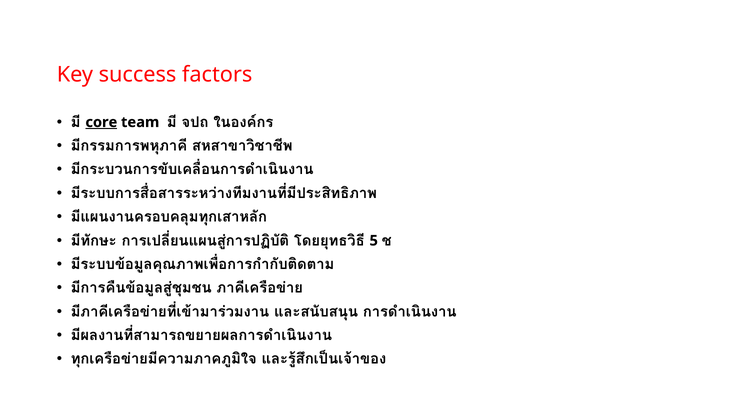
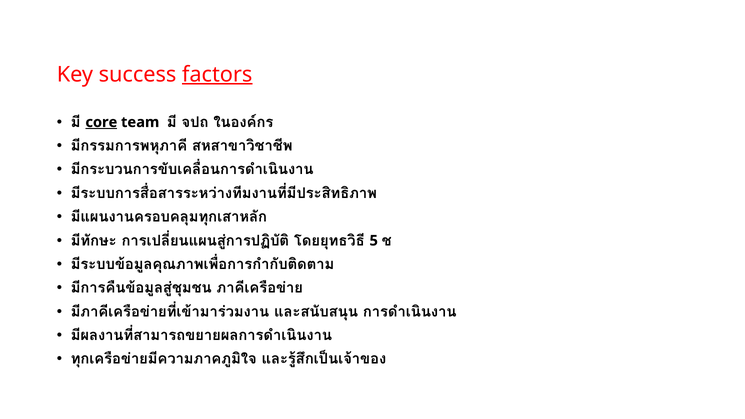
factors underline: none -> present (217, 74)
